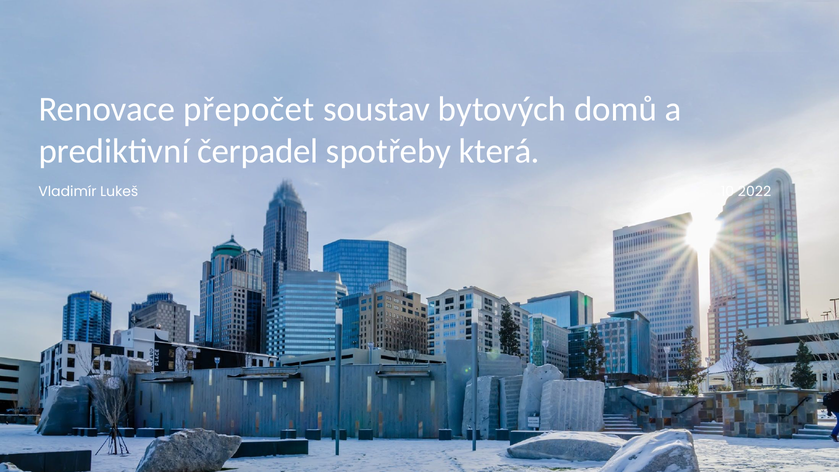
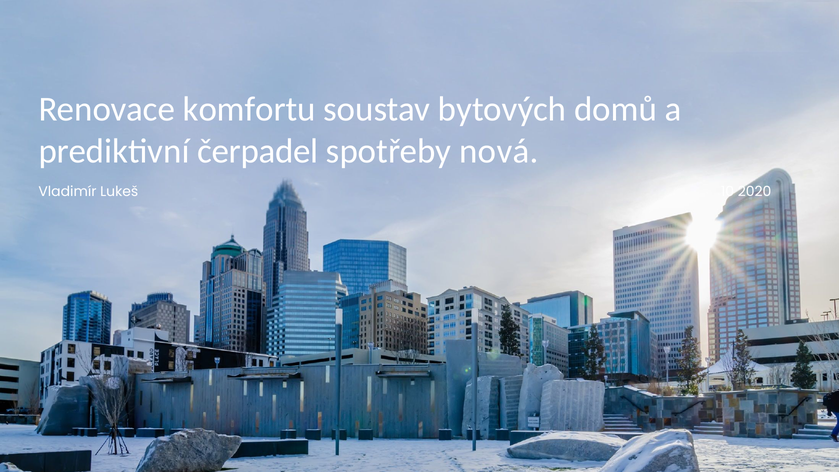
přepočet: přepočet -> komfortu (249, 109)
která: která -> nová (499, 151)
2022: 2022 -> 2020 (755, 192)
